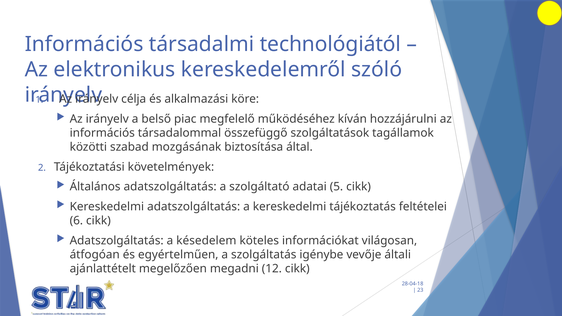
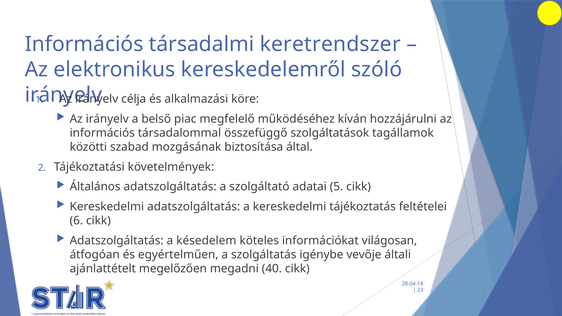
technológiától: technológiától -> keretrendszer (330, 44)
12: 12 -> 40 (272, 269)
